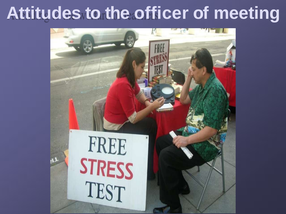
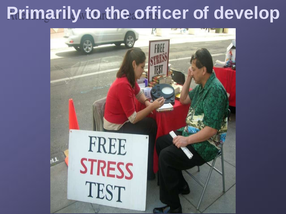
Attitudes: Attitudes -> Primarily (44, 13)
meeting: meeting -> develop (247, 13)
